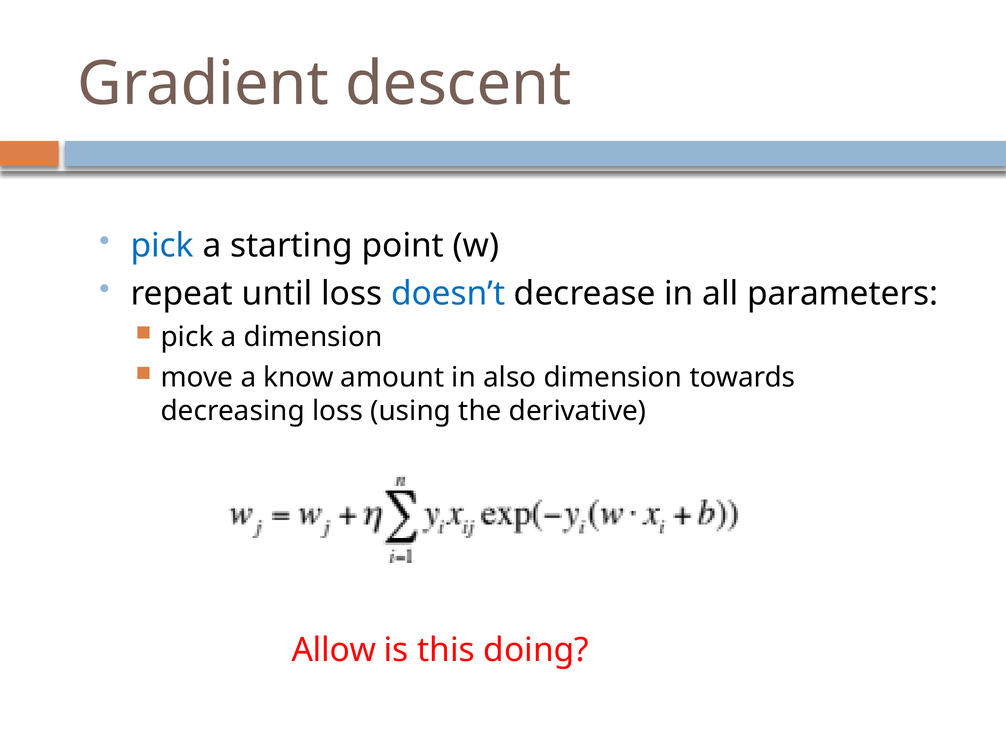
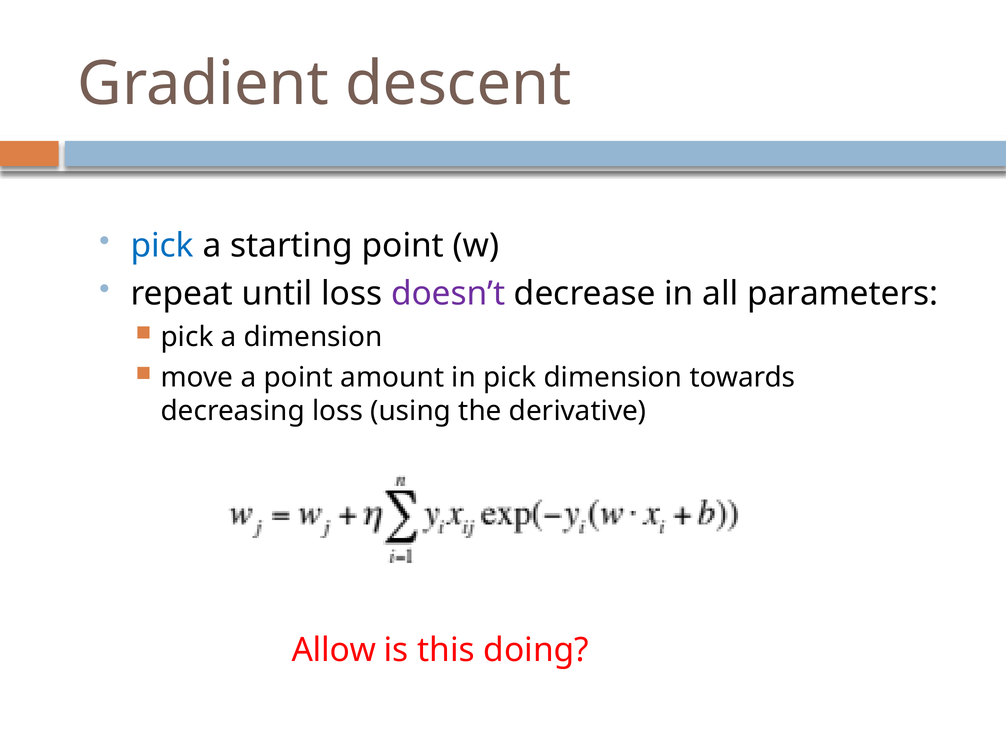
doesn’t colour: blue -> purple (448, 293)
a know: know -> point (298, 377)
in also: also -> pick (510, 377)
